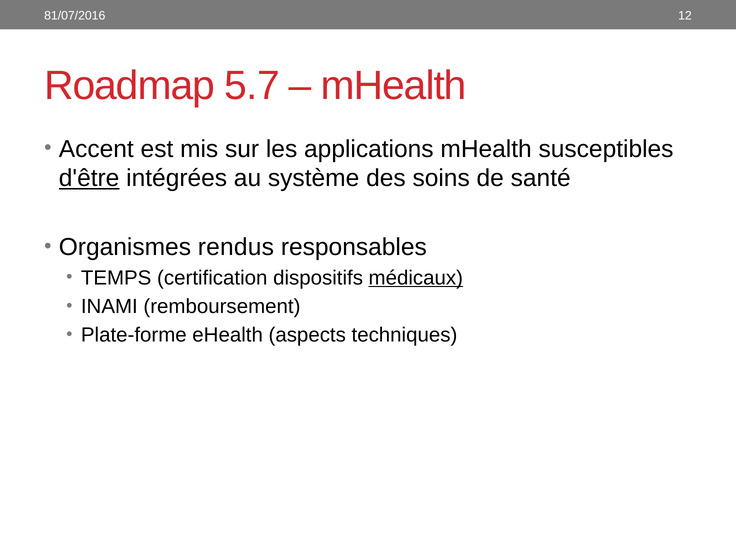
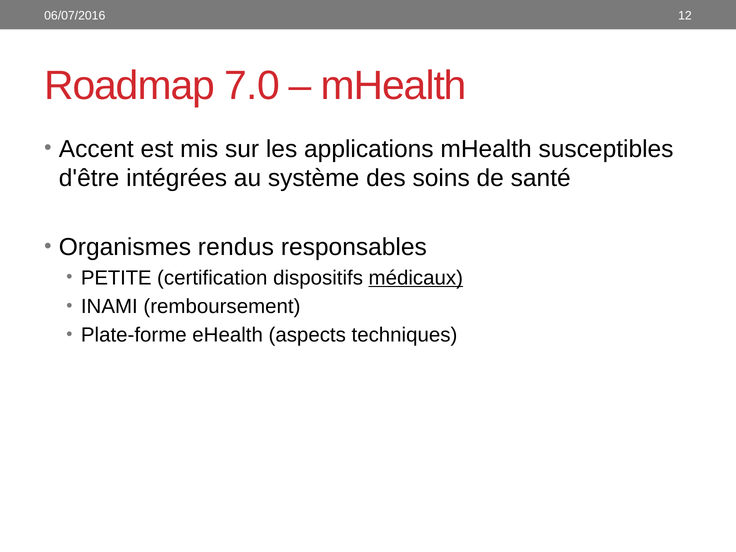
81/07/2016: 81/07/2016 -> 06/07/2016 (75, 16)
5.7: 5.7 -> 7.0 (252, 86)
d'être underline: present -> none (89, 178)
TEMPS: TEMPS -> PETITE (116, 278)
